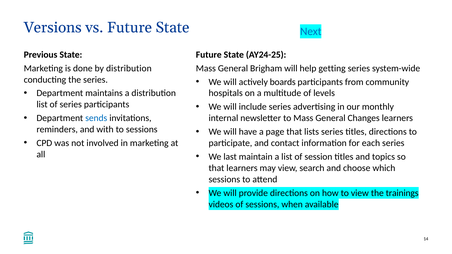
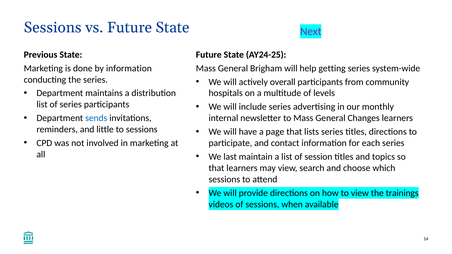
Versions: Versions -> Sessions (53, 27)
Next colour: blue -> purple (311, 32)
by distribution: distribution -> information (129, 68)
boards: boards -> overall (283, 82)
with: with -> little (105, 130)
